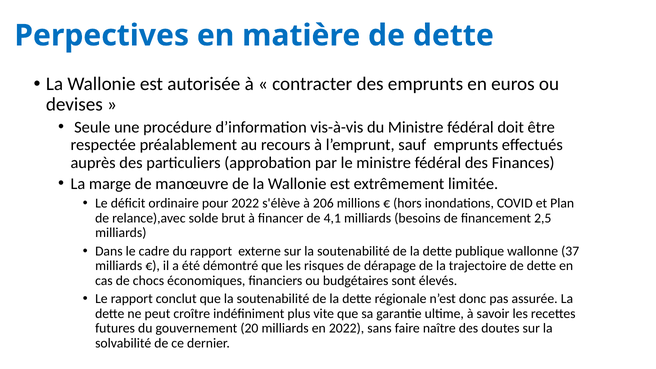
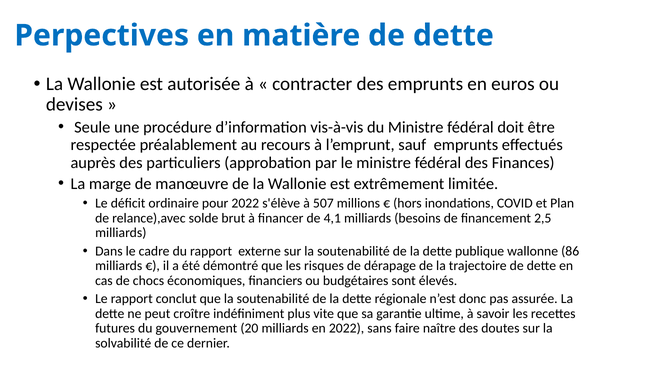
206: 206 -> 507 (323, 203)
37: 37 -> 86 (570, 251)
